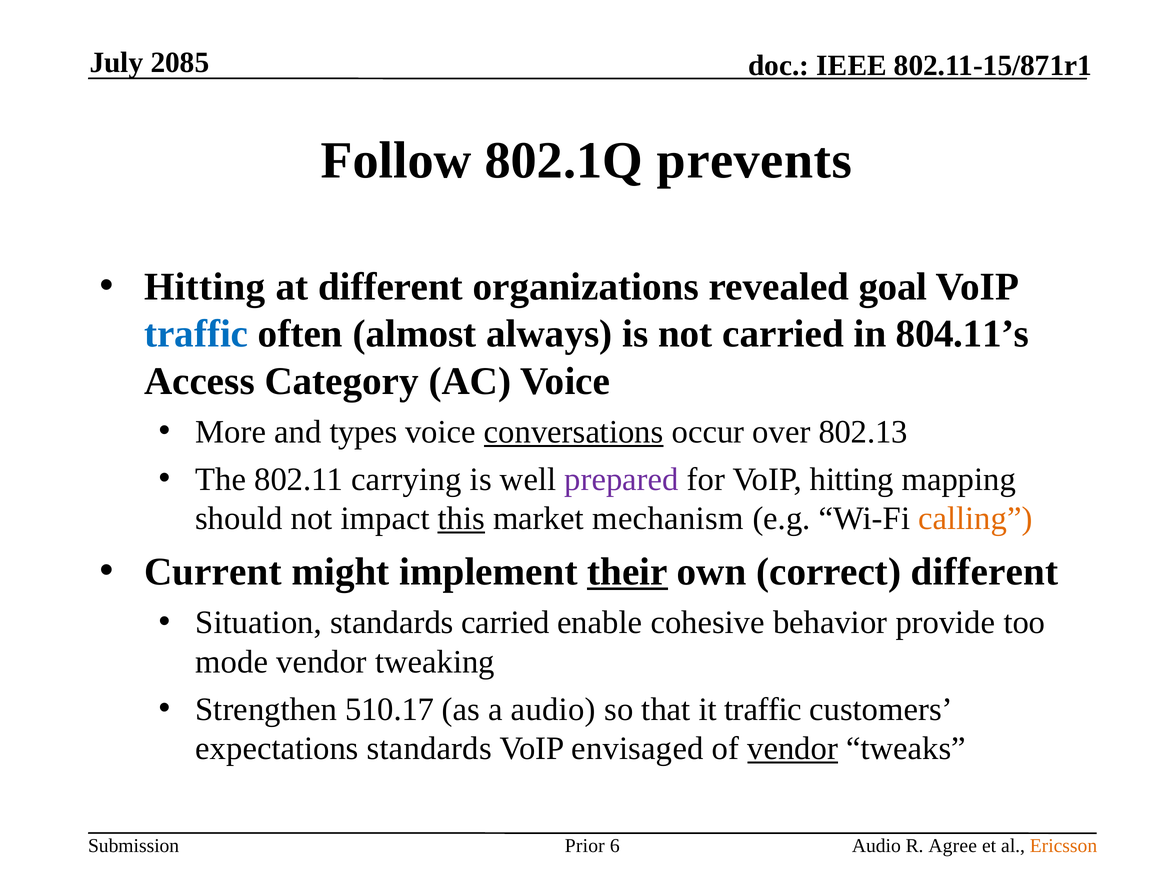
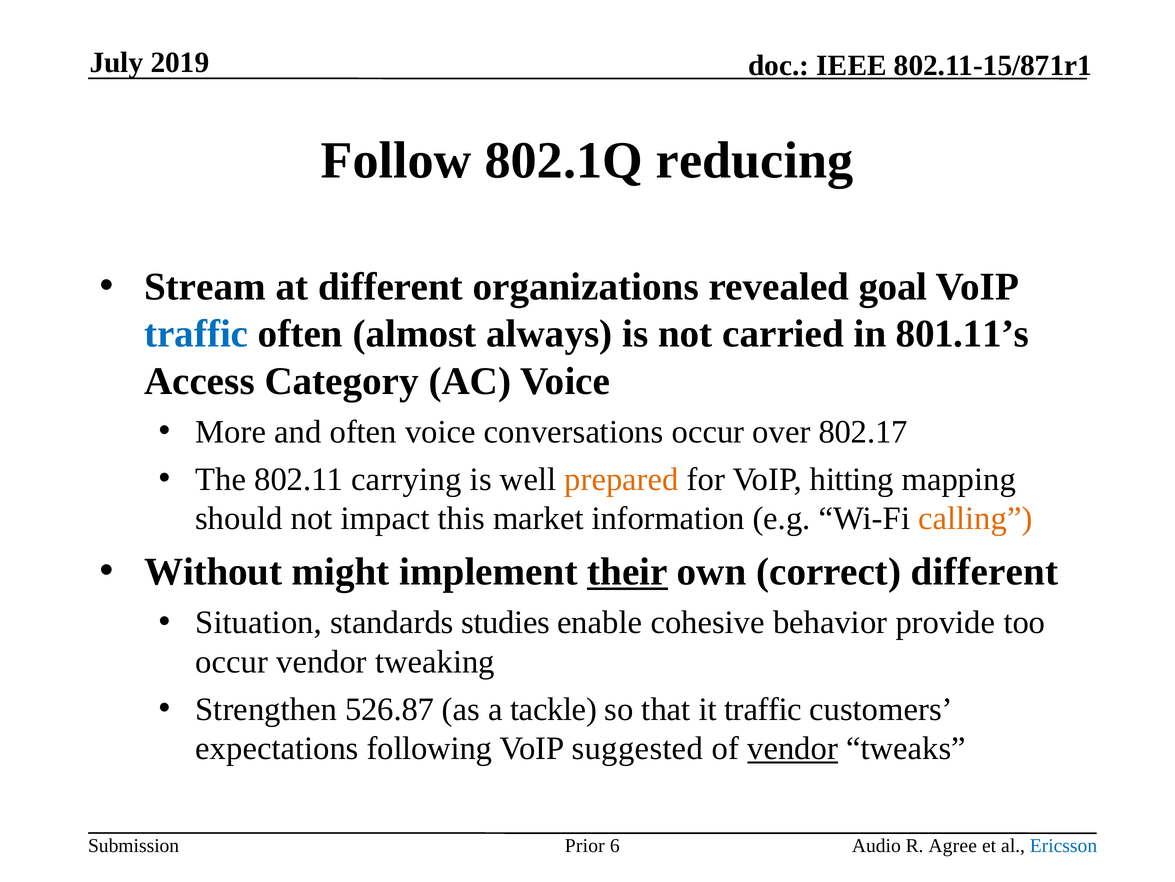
2085: 2085 -> 2019 (180, 62)
prevents: prevents -> reducing (755, 160)
Hitting: Hitting -> Stream (205, 287)
804.11’s: 804.11’s -> 801.11’s (962, 334)
and types: types -> often (363, 432)
conversations underline: present -> none (574, 432)
802.13: 802.13 -> 802.17 (863, 432)
prepared colour: purple -> orange (621, 479)
this underline: present -> none (461, 518)
mechanism: mechanism -> information (668, 518)
Current: Current -> Without (213, 571)
standards carried: carried -> studies (506, 622)
mode: mode -> occur (232, 661)
510.17: 510.17 -> 526.87 (390, 709)
a audio: audio -> tackle (554, 709)
expectations standards: standards -> following (429, 748)
envisaged: envisaged -> suggested (637, 748)
Ericsson colour: orange -> blue (1063, 845)
